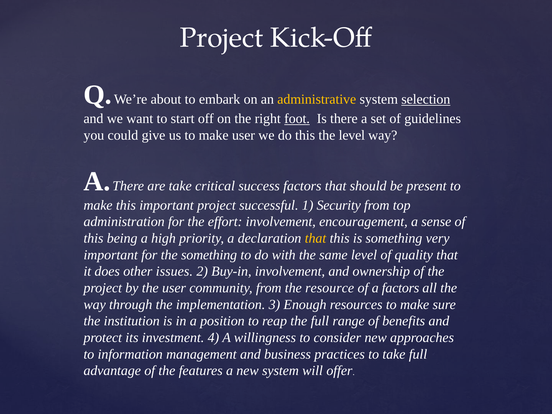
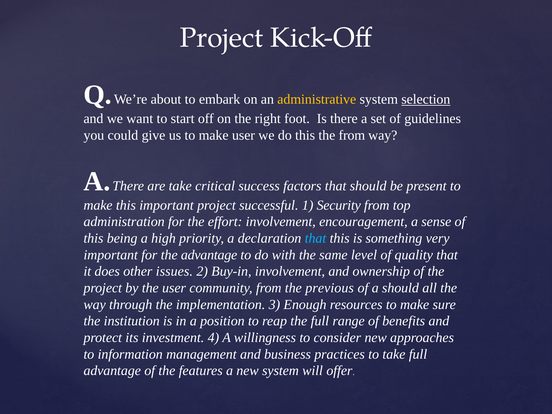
foot underline: present -> none (297, 119)
the level: level -> from (352, 135)
that colour: yellow -> light blue (315, 238)
the something: something -> advantage (209, 255)
resource: resource -> previous (330, 288)
a factors: factors -> should (400, 288)
